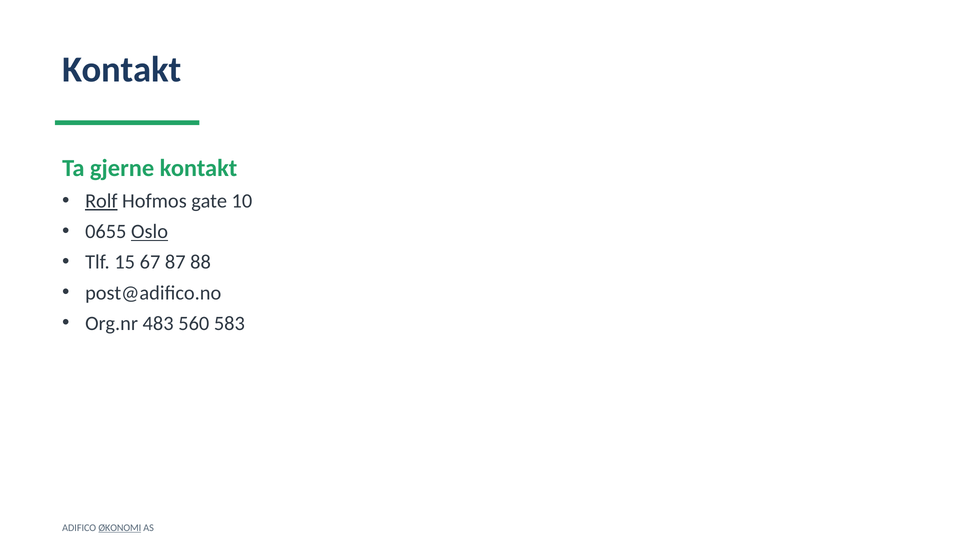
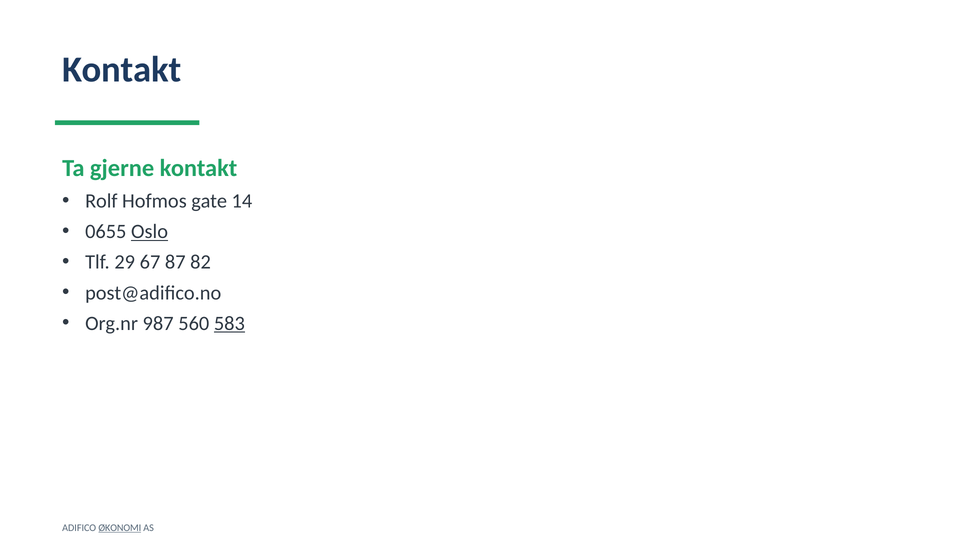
Rolf underline: present -> none (101, 201)
10: 10 -> 14 (242, 201)
15: 15 -> 29 (125, 262)
88: 88 -> 82 (201, 262)
483: 483 -> 987 (158, 323)
583 underline: none -> present (229, 323)
